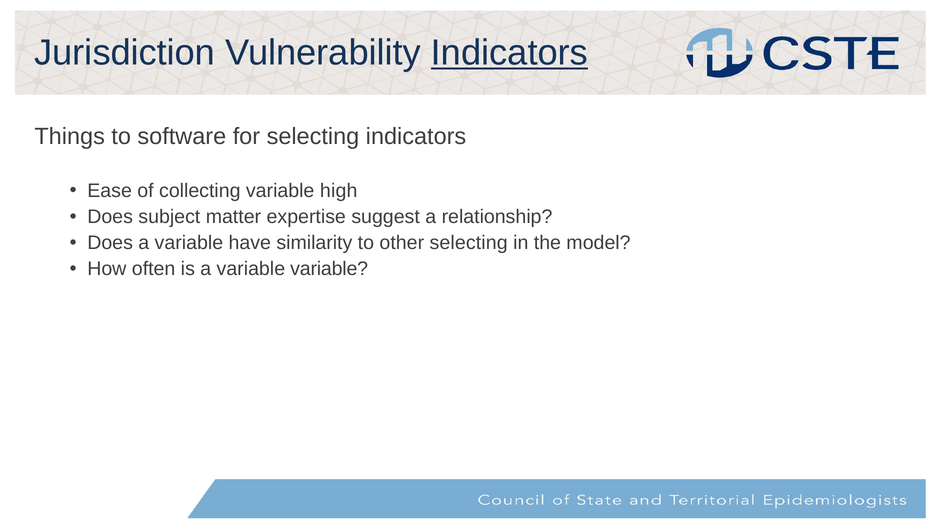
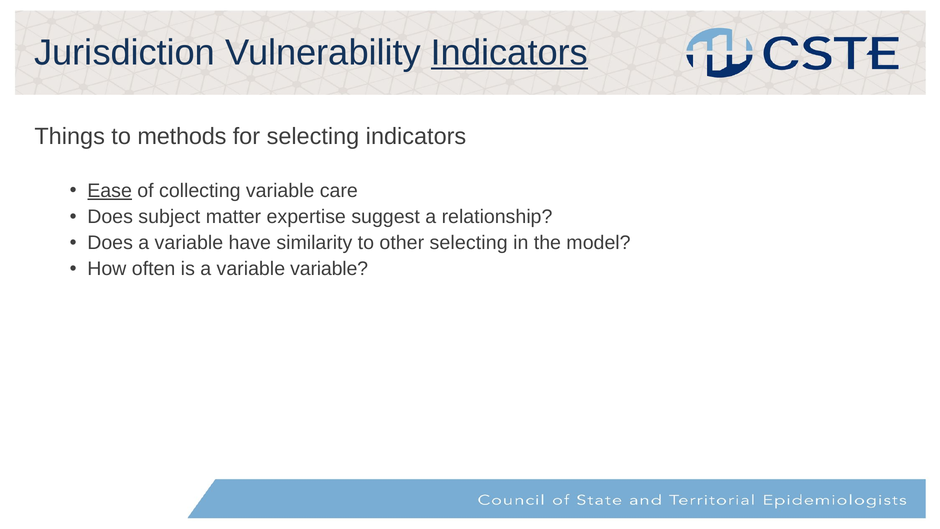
software: software -> methods (182, 137)
Ease underline: none -> present (110, 191)
high: high -> care (339, 191)
